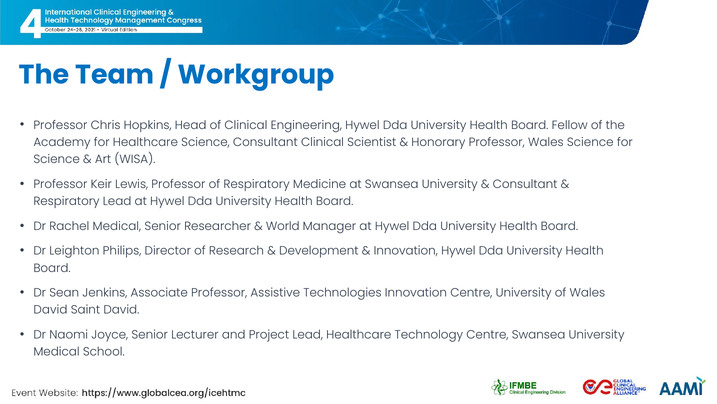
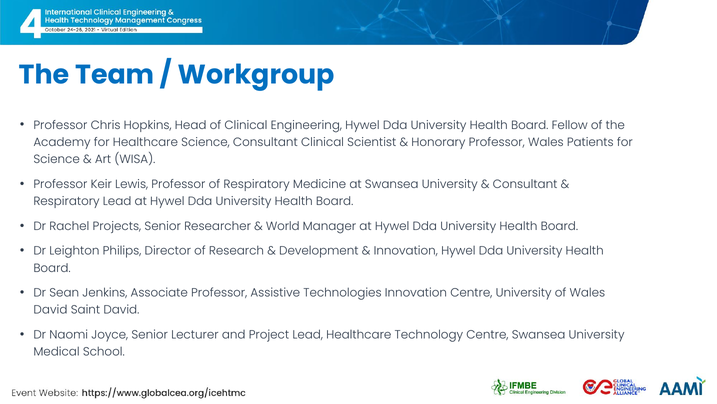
Wales Science: Science -> Patients (590, 142)
Rachel Medical: Medical -> Projects (117, 226)
